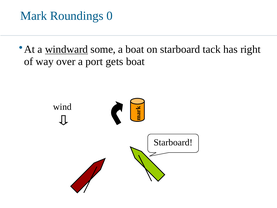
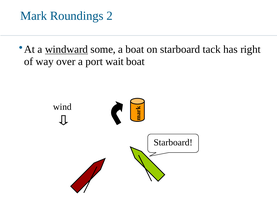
0: 0 -> 2 (110, 16)
gets: gets -> wait (115, 61)
